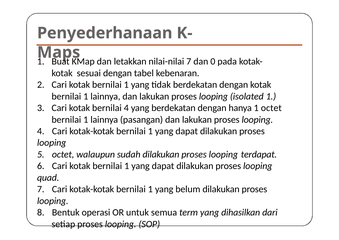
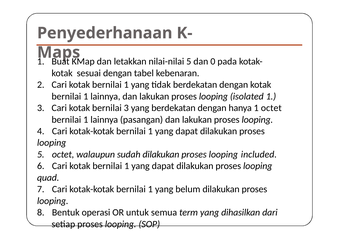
nilai-nilai 7: 7 -> 5 (189, 61)
bernilai 4: 4 -> 3 (126, 108)
terdapat: terdapat -> included (259, 154)
